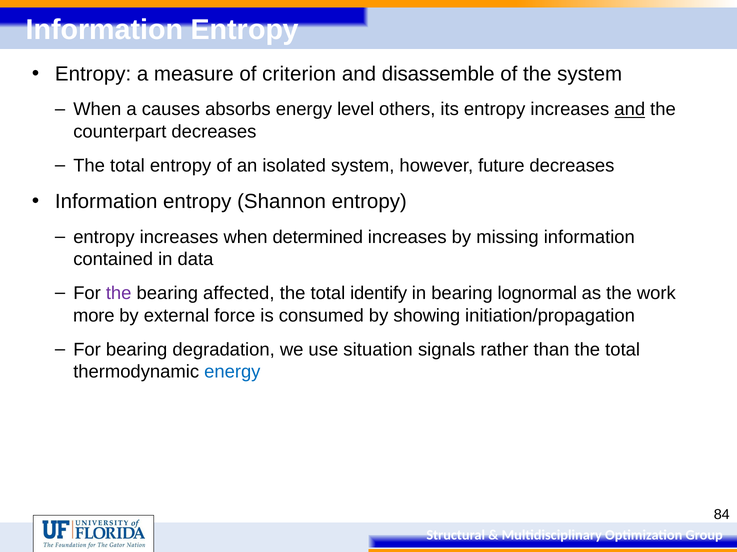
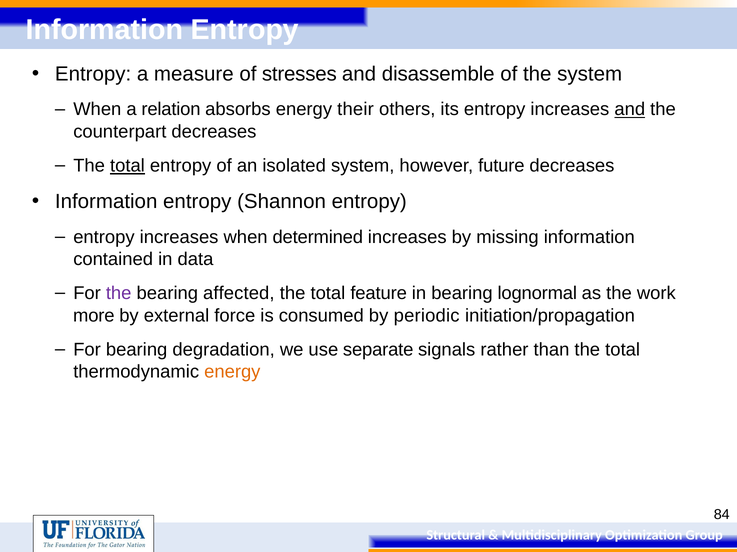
criterion: criterion -> stresses (299, 74)
causes: causes -> relation (171, 110)
level: level -> their (356, 110)
total underline: none -> present (127, 166)
identify: identify -> feature (379, 294)
showing: showing -> periodic (427, 316)
situation: situation -> separate (378, 350)
energy colour: blue -> orange (232, 372)
